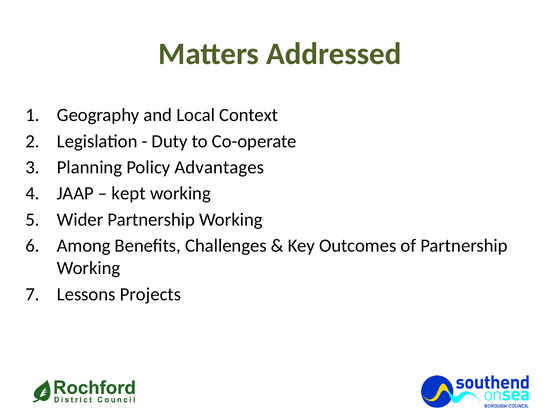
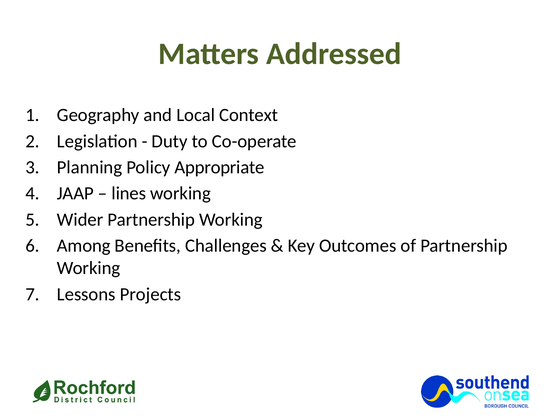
Advantages: Advantages -> Appropriate (220, 167)
kept: kept -> lines (129, 193)
